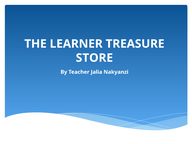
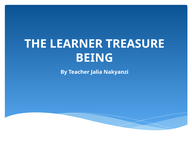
STORE: STORE -> BEING (94, 58)
